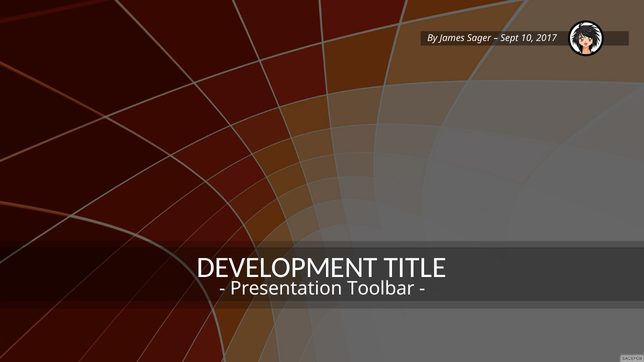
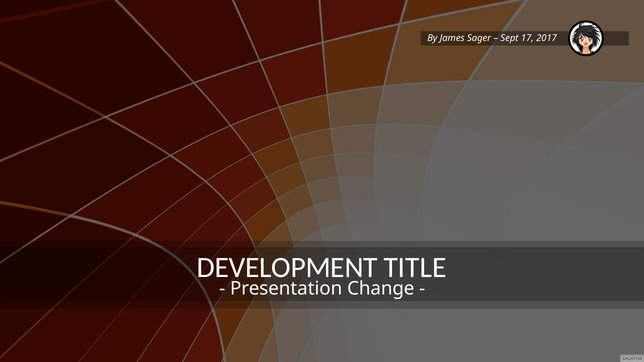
10: 10 -> 17 (527, 38)
Toolbar: Toolbar -> Change (381, 289)
